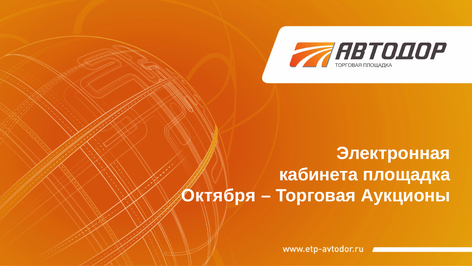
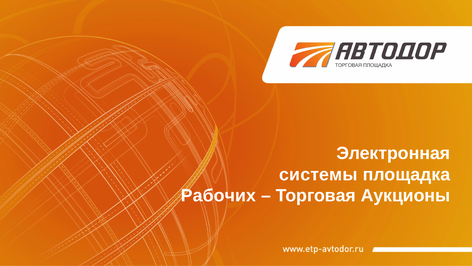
кабинета: кабинета -> системы (318, 174)
Октября: Октября -> Рабочих (218, 195)
